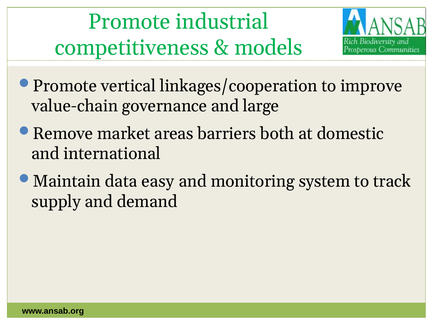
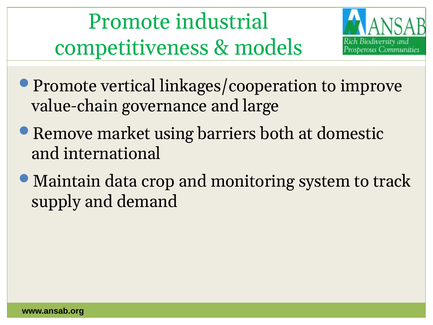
areas: areas -> using (174, 133)
easy: easy -> crop (158, 181)
